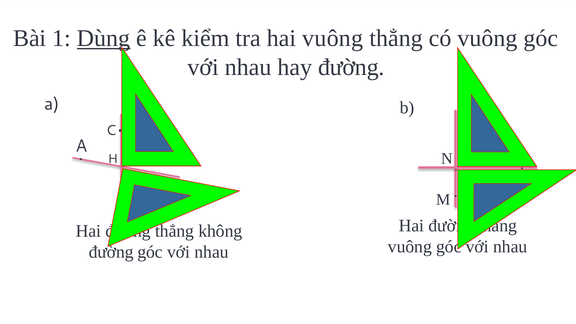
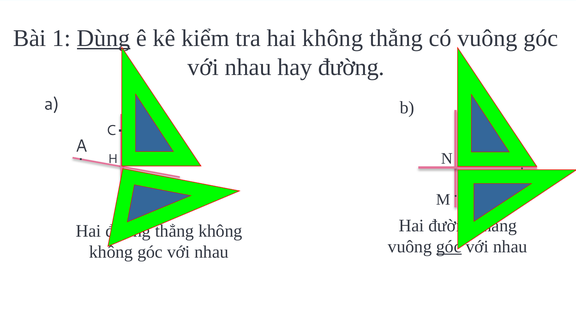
hai vuông: vuông -> không (333, 38)
góc underline: none -> present (449, 247)
đường: đường -> không (111, 252)
